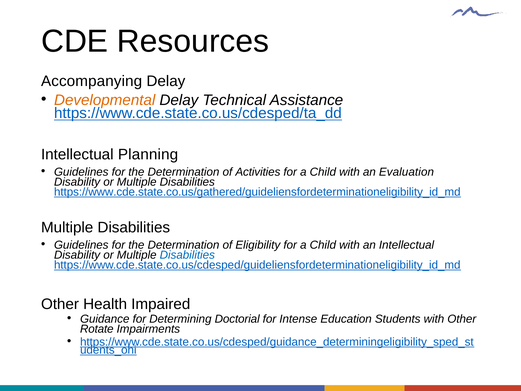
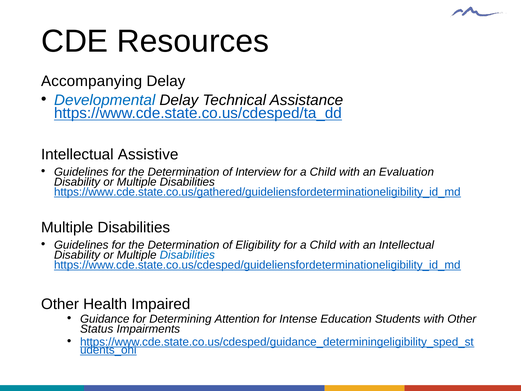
Developmental colour: orange -> blue (105, 100)
Planning: Planning -> Assistive (148, 154)
Activities: Activities -> Interview (258, 172)
Doctorial: Doctorial -> Attention (237, 319)
Rotate: Rotate -> Status (97, 329)
